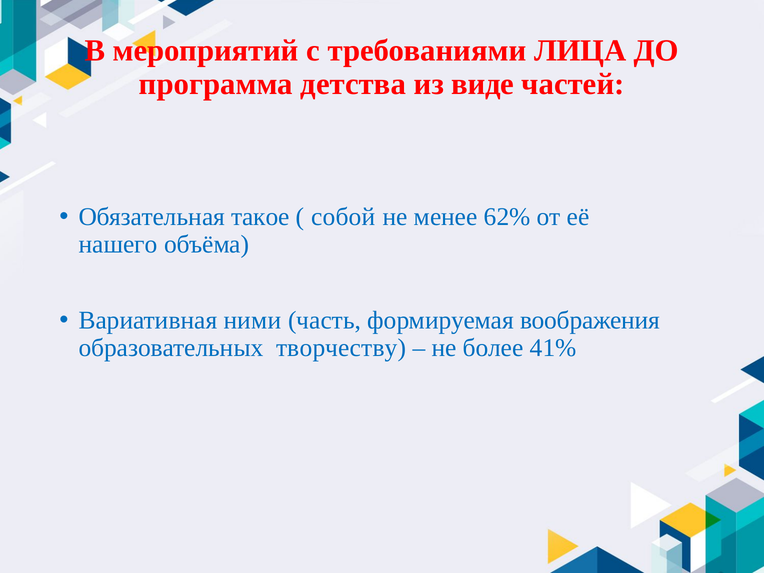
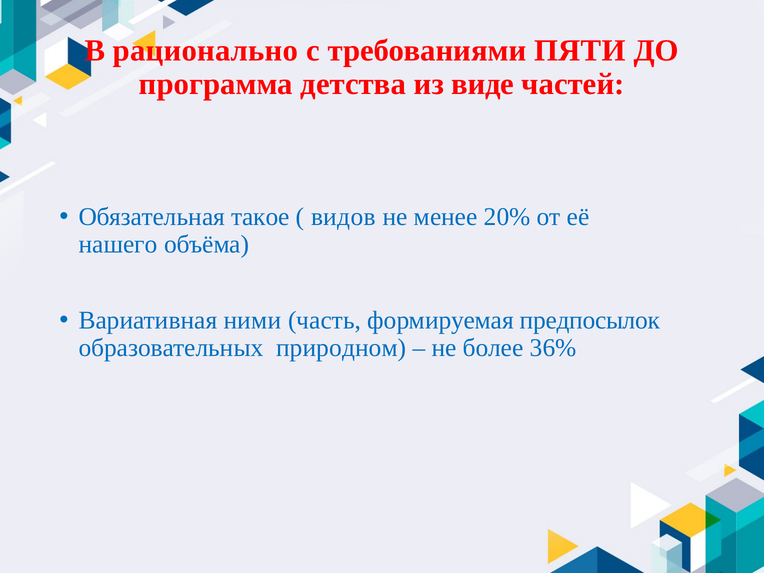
мероприятий: мероприятий -> рационально (206, 51)
ЛИЦА: ЛИЦА -> ПЯТИ (580, 51)
собой: собой -> видов (343, 217)
62%: 62% -> 20% (507, 217)
воображения: воображения -> предпосылок (590, 321)
творчеству: творчеству -> природном (341, 348)
41%: 41% -> 36% (553, 348)
